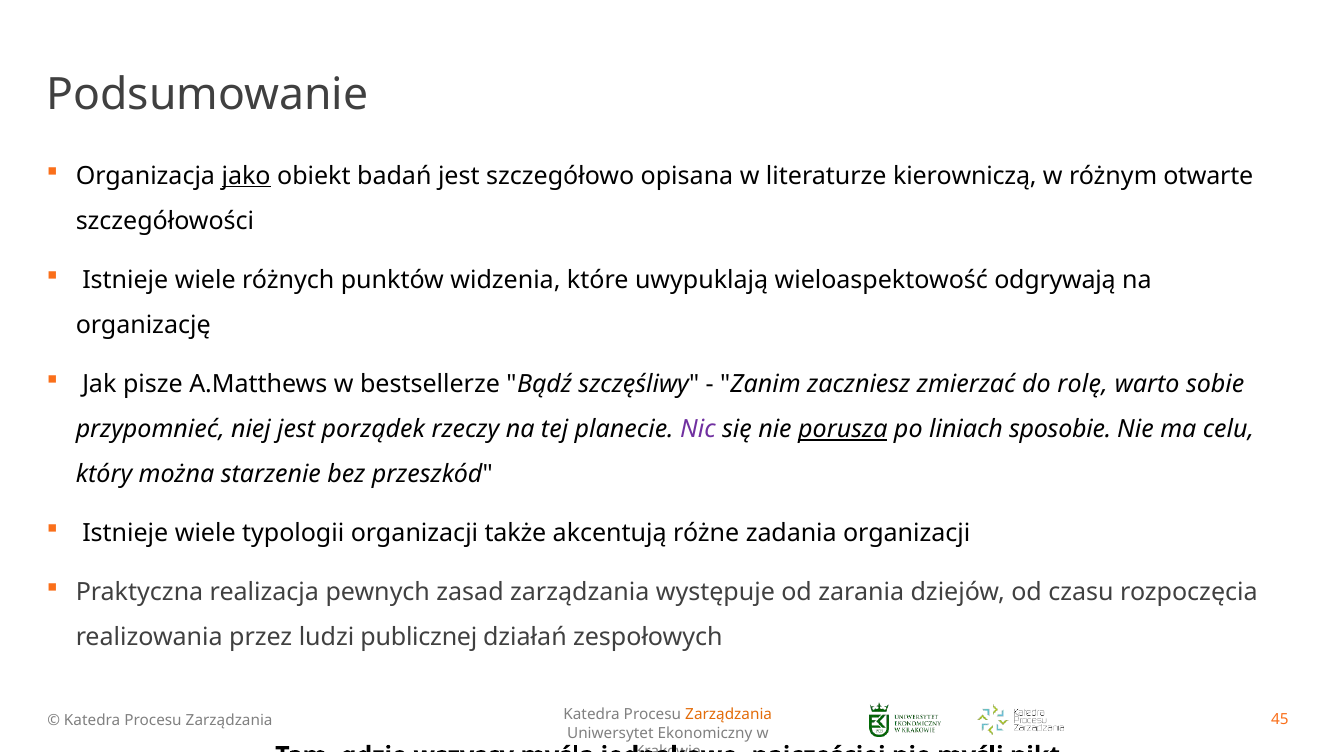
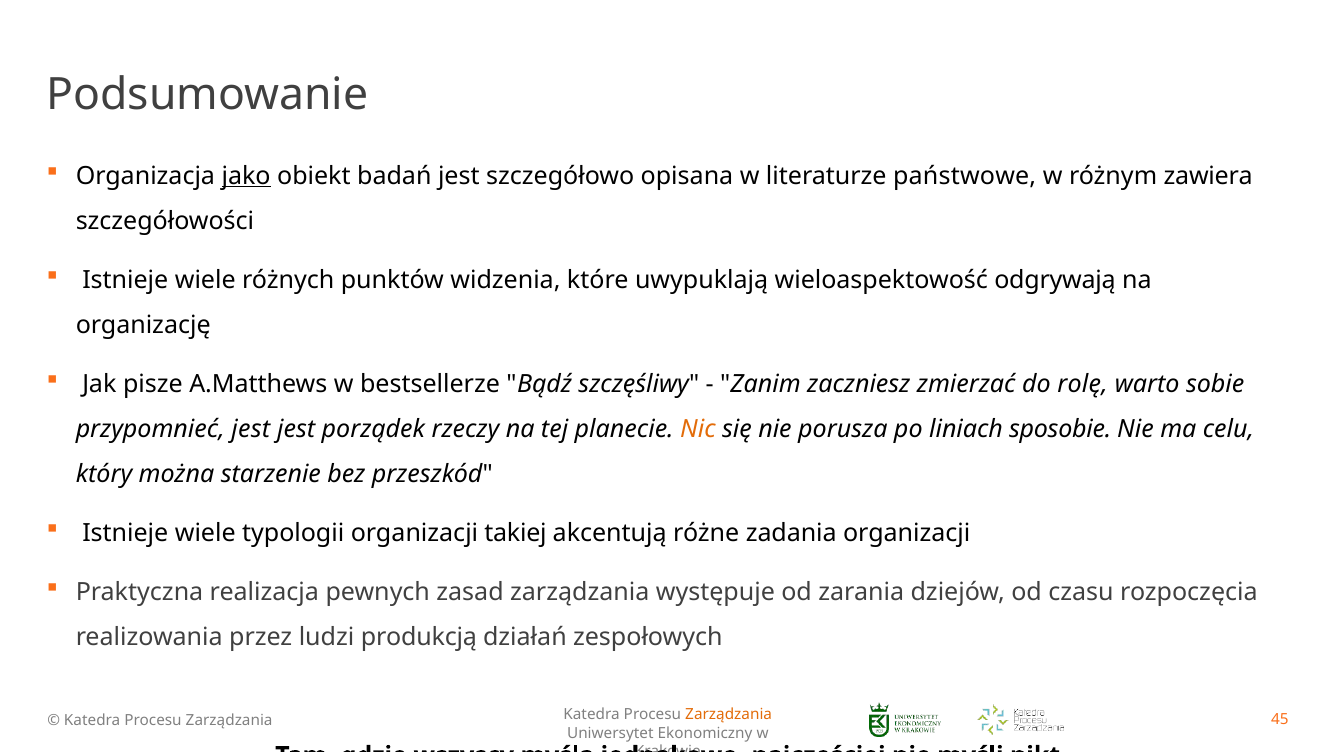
kierowniczą: kierowniczą -> państwowe (965, 176)
otwarte: otwarte -> zawiera (1208, 176)
przypomnieć niej: niej -> jest (251, 429)
Nic colour: purple -> orange (698, 429)
porusza underline: present -> none (843, 429)
także: także -> takiej (516, 533)
publicznej: publicznej -> produkcją (419, 637)
